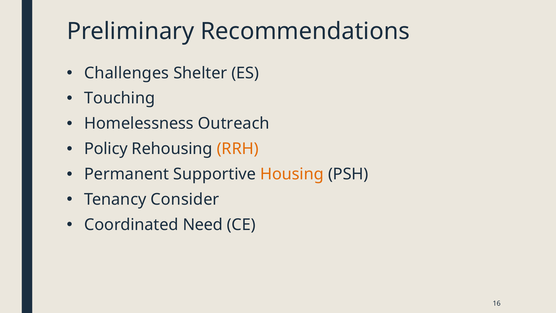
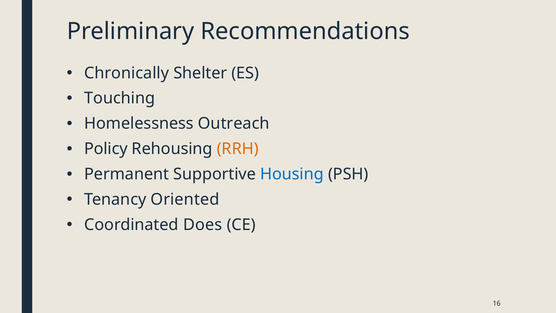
Challenges: Challenges -> Chronically (127, 73)
Housing colour: orange -> blue (292, 174)
Consider: Consider -> Oriented (185, 199)
Need: Need -> Does (203, 225)
